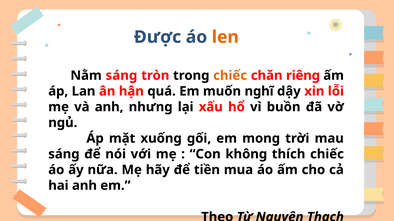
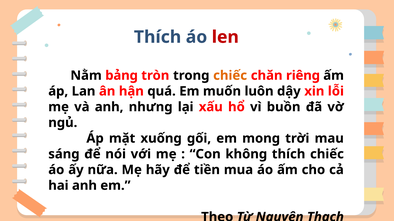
Được: Được -> Thích (158, 37)
len colour: orange -> red (225, 37)
Nằm sáng: sáng -> bảng (122, 76)
nghĩ: nghĩ -> luôn (259, 91)
